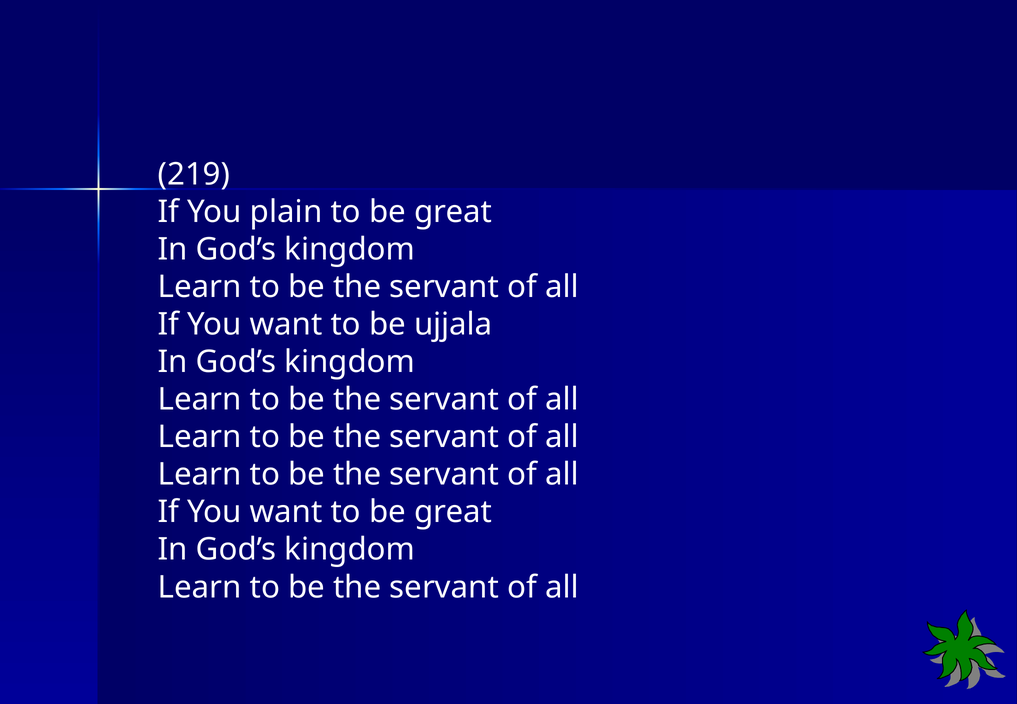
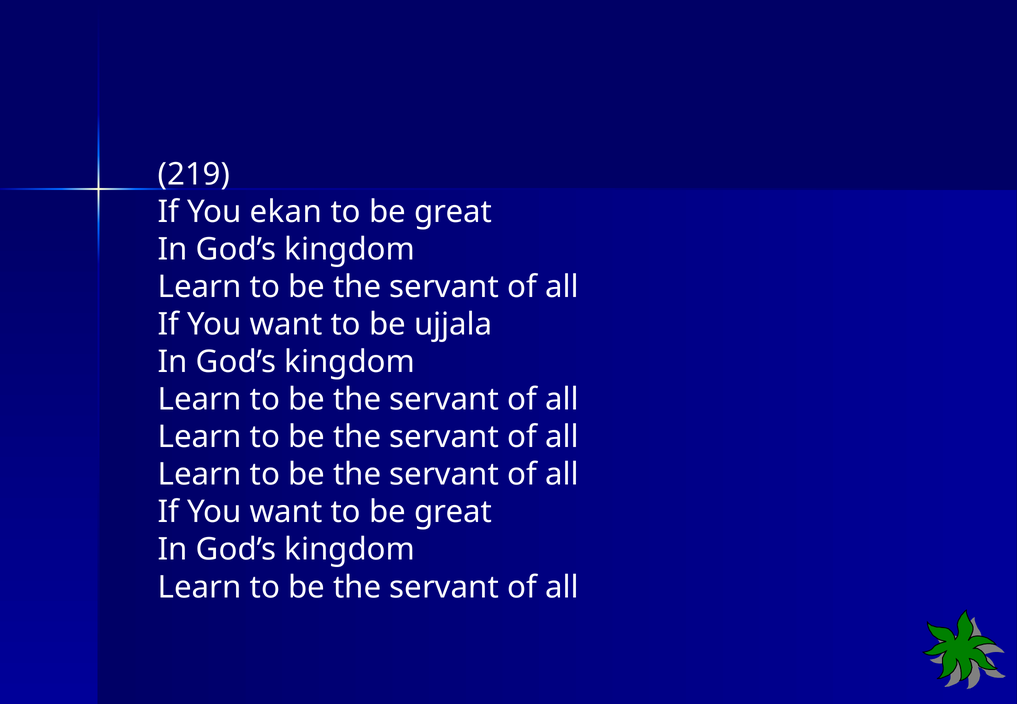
plain: plain -> ekan (286, 212)
